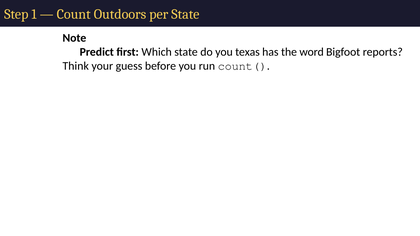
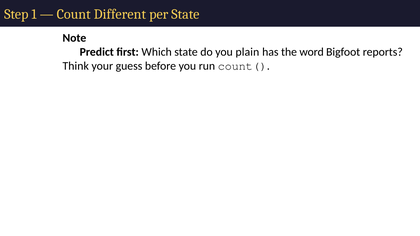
Outdoors: Outdoors -> Different (120, 14)
texas: texas -> plain (247, 52)
